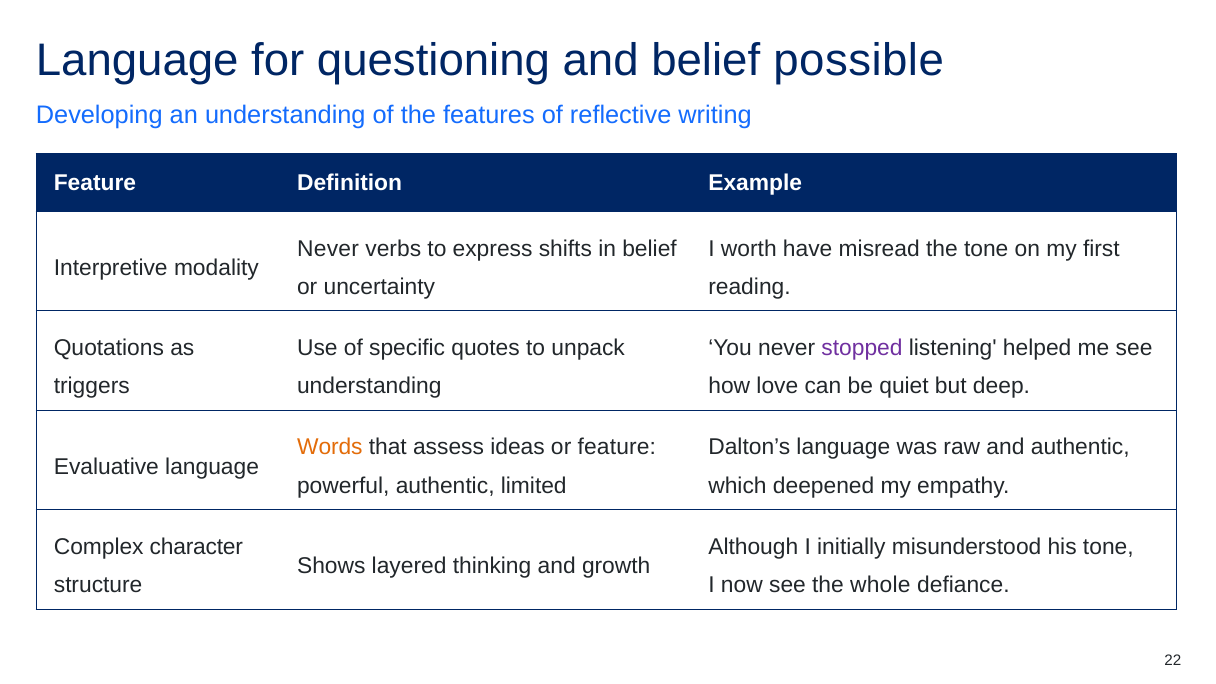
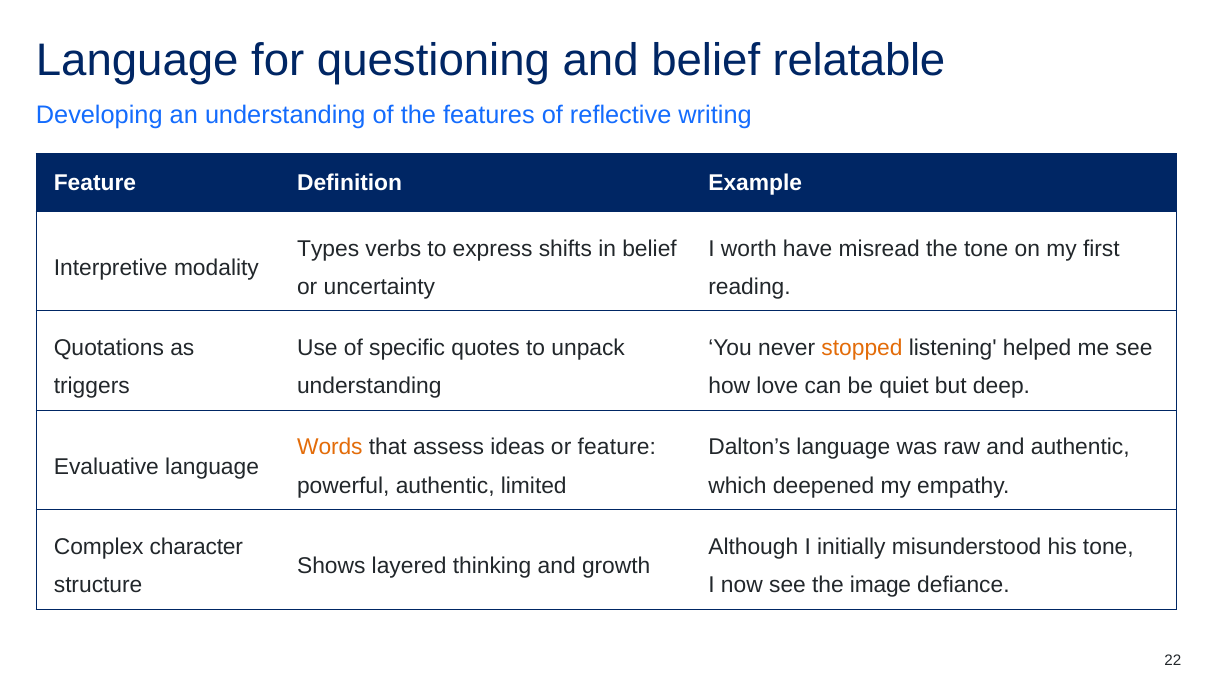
possible: possible -> relatable (859, 60)
Never: Never -> Types (328, 249)
stopped colour: purple -> orange (862, 348)
whole: whole -> image (881, 585)
